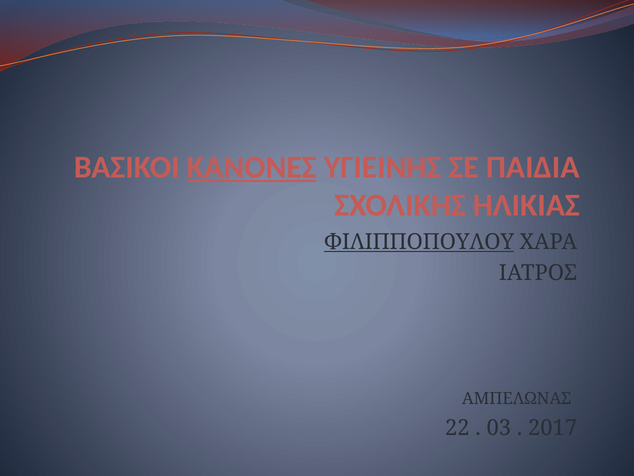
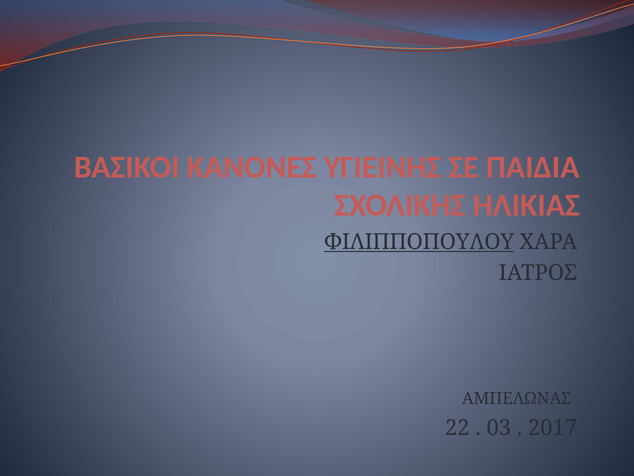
ΚΑΝΟΝΕΣ underline: present -> none (252, 167)
